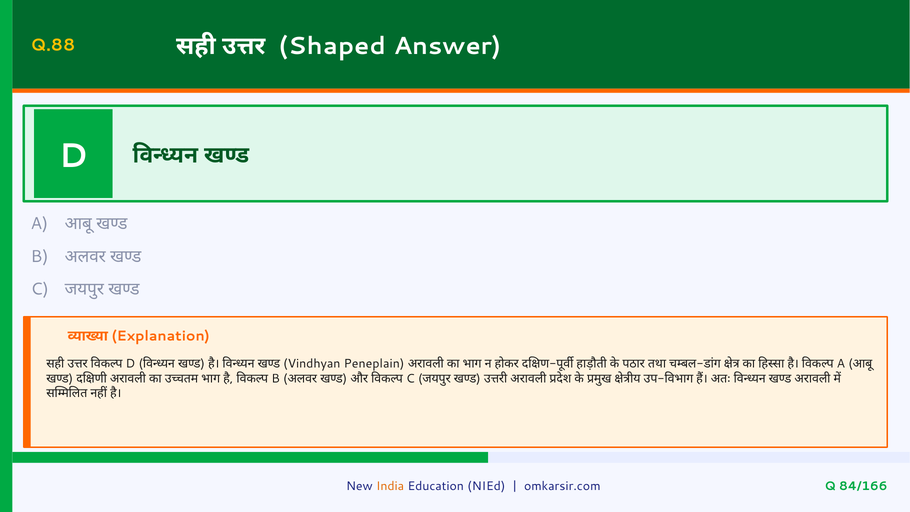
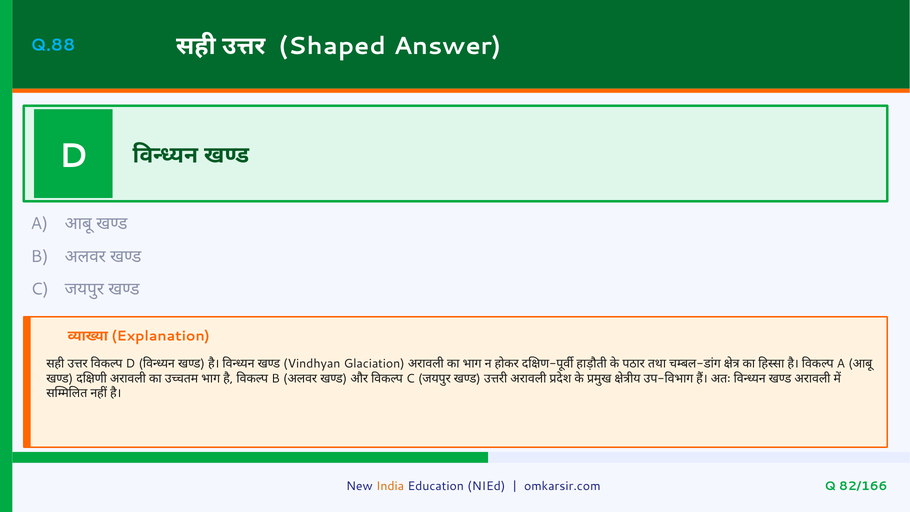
Q.88 colour: yellow -> light blue (53, 45)
Peneplain: Peneplain -> Glaciation (374, 364)
84/166: 84/166 -> 82/166 (863, 486)
